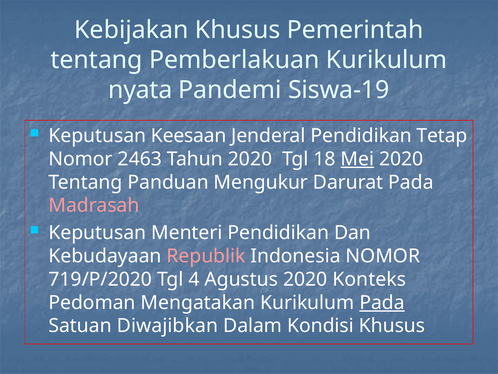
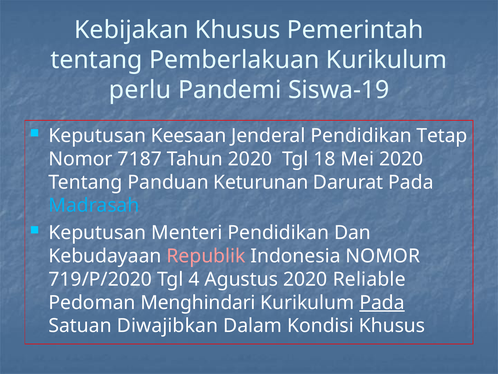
nyata: nyata -> perlu (140, 90)
2463: 2463 -> 7187 (140, 159)
Mei underline: present -> none (357, 159)
Mengukur: Mengukur -> Keturunan (261, 182)
Madrasah colour: pink -> light blue (94, 205)
Konteks: Konteks -> Reliable (369, 279)
Mengatakan: Mengatakan -> Menghindari (198, 302)
